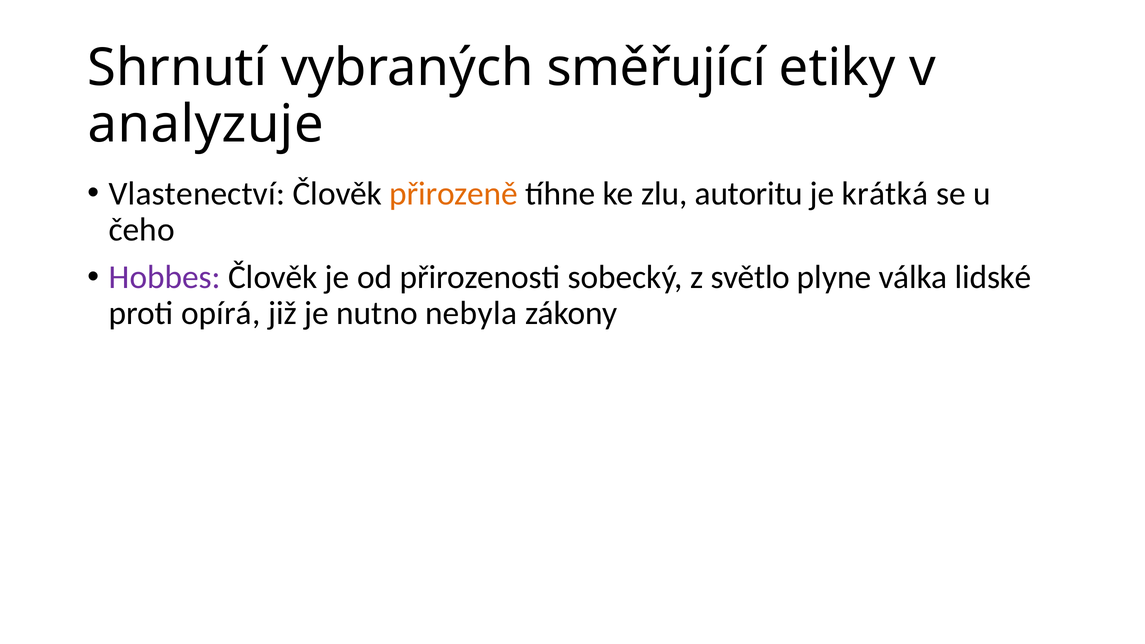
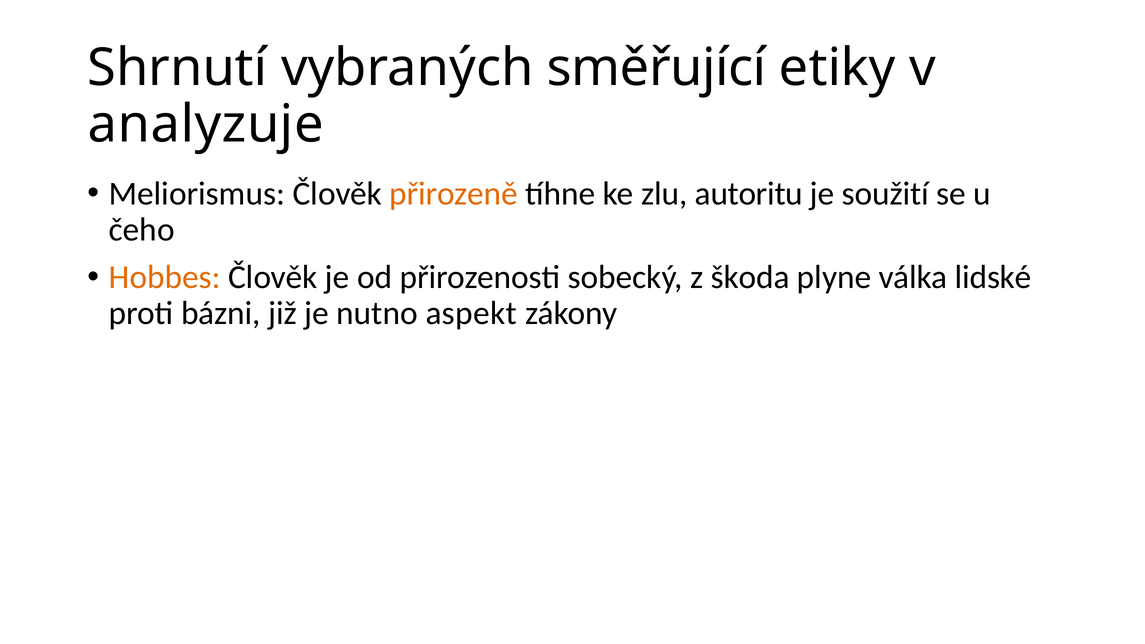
Vlastenectví: Vlastenectví -> Meliorismus (197, 194)
krátká: krátká -> soužití (885, 194)
Hobbes colour: purple -> orange (165, 277)
světlo: světlo -> škoda (750, 277)
opírá: opírá -> bázni (221, 313)
nebyla: nebyla -> aspekt (471, 313)
